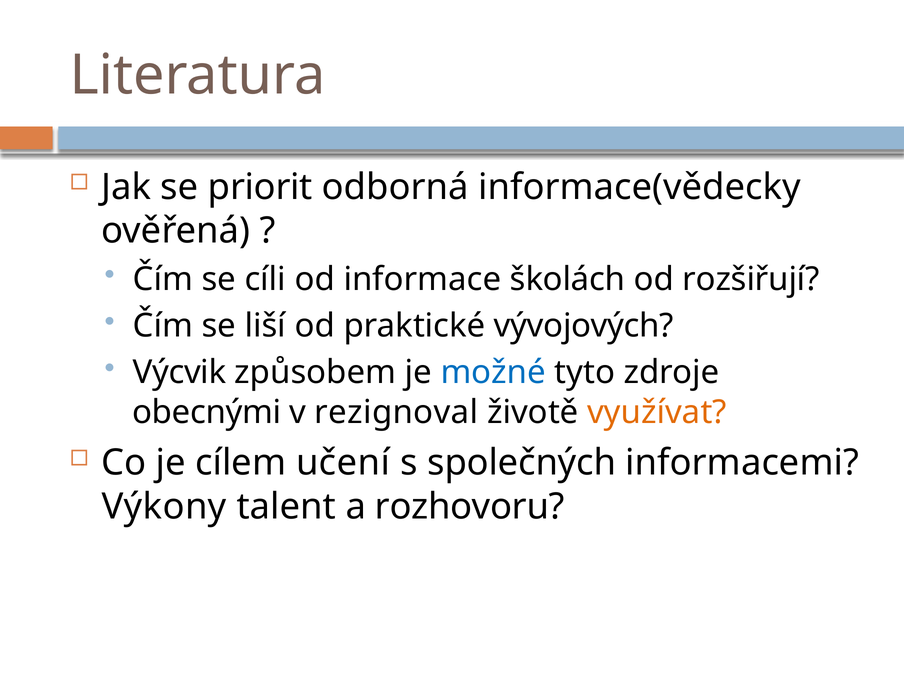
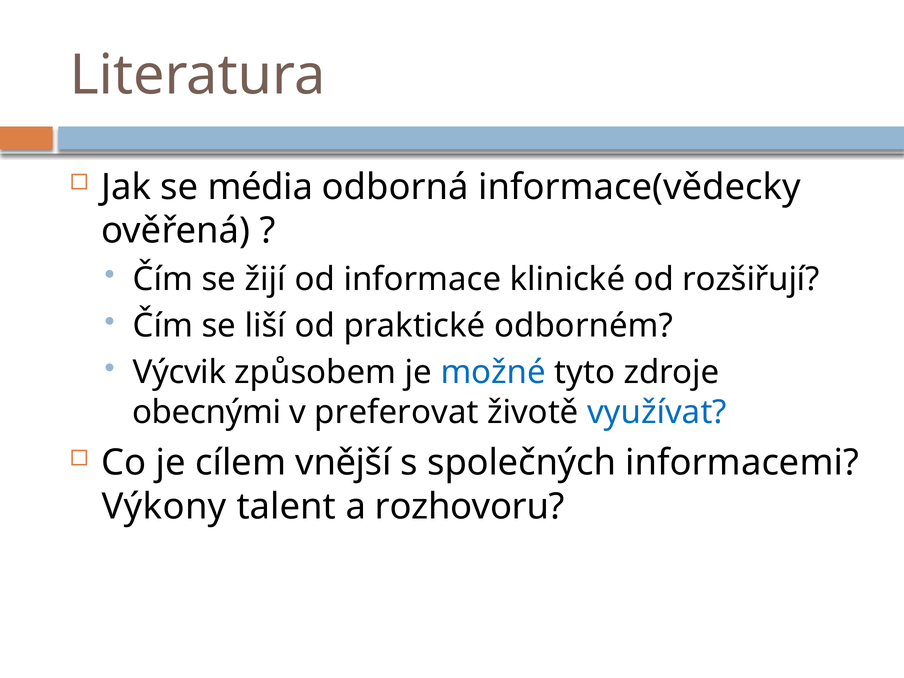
priorit: priorit -> média (260, 187)
cíli: cíli -> žijí (265, 279)
školách: školách -> klinické (568, 279)
vývojových: vývojových -> odborném (584, 326)
rezignoval: rezignoval -> preferovat (397, 412)
využívat colour: orange -> blue (657, 412)
učení: učení -> vnější (343, 463)
